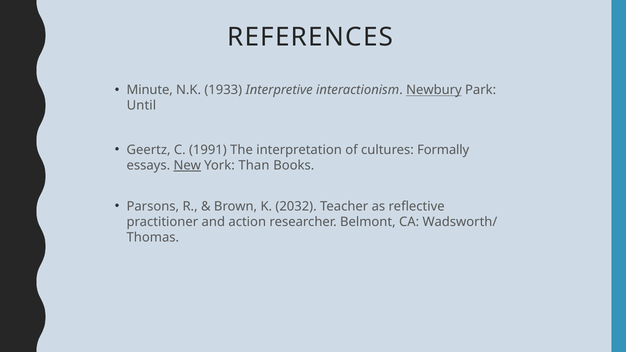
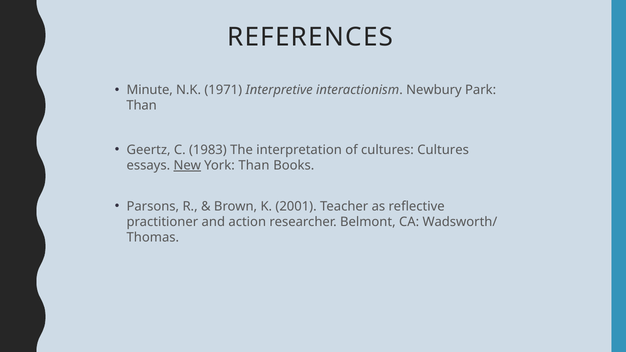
1933: 1933 -> 1971 (223, 90)
Newbury underline: present -> none (434, 90)
Until: Until -> Than (142, 106)
1991: 1991 -> 1983 (208, 150)
cultures Formally: Formally -> Cultures (443, 150)
2032: 2032 -> 2001 (296, 206)
